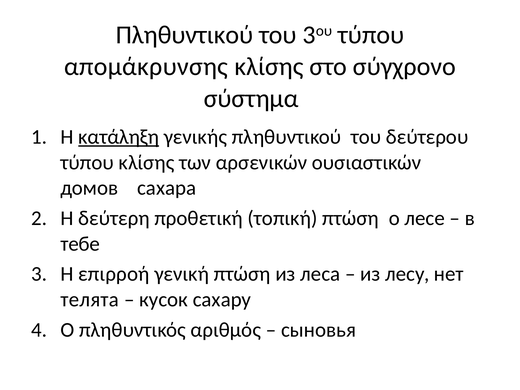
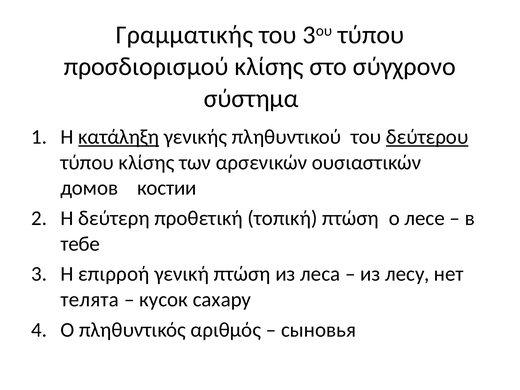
Πληθυντικού: Πληθυντικού -> Γραμματικής (184, 35)
απομάκρυνσης: απομάκρυνσης -> προσδιορισμού (146, 67)
δεύτερου underline: none -> present (427, 137)
сахара: сахара -> костии (167, 188)
